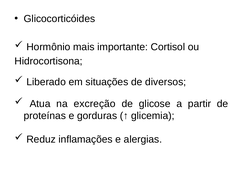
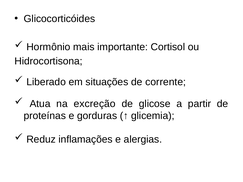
diversos: diversos -> corrente (166, 82)
